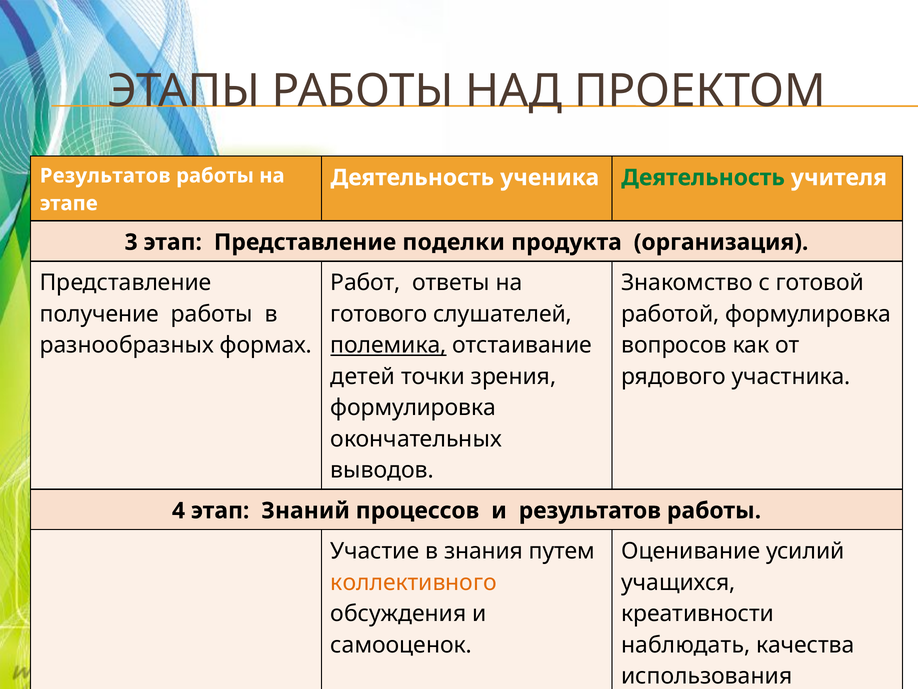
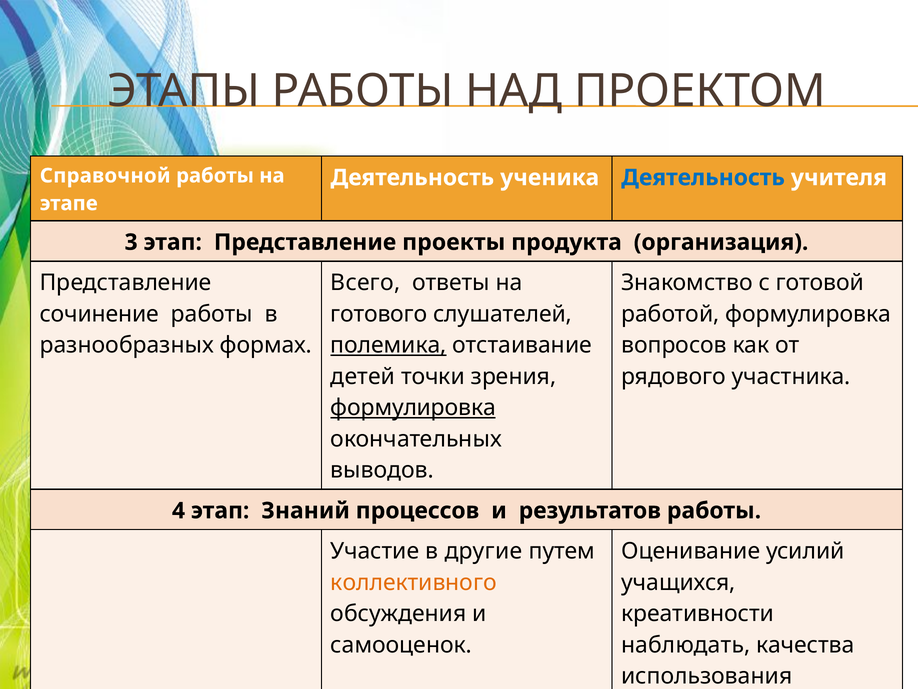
Результатов: Результатов -> Справочной (105, 176)
Деятельность colour: green -> blue (703, 178)
поделки: поделки -> проекты (454, 242)
Работ: Работ -> Всего (365, 283)
получение: получение -> сочинение (99, 314)
формулировка underline: none -> present (413, 407)
знания: знания -> другие (483, 551)
